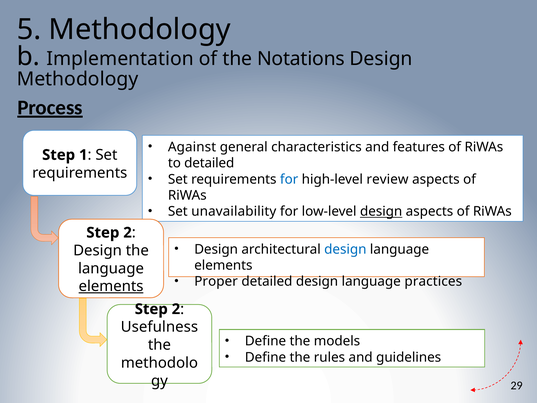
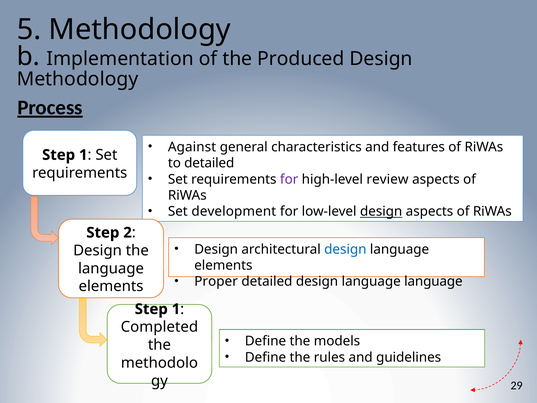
Notations: Notations -> Produced (301, 59)
for colour: blue -> purple (289, 179)
unavailability: unavailability -> development (234, 211)
language practices: practices -> language (433, 281)
elements underline: present -> none (111, 286)
2: 2 -> 1 (176, 309)
Usefulness: Usefulness -> Completed (159, 327)
